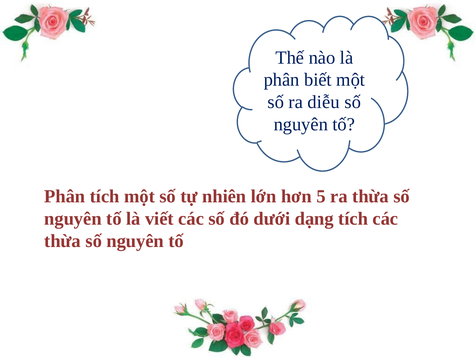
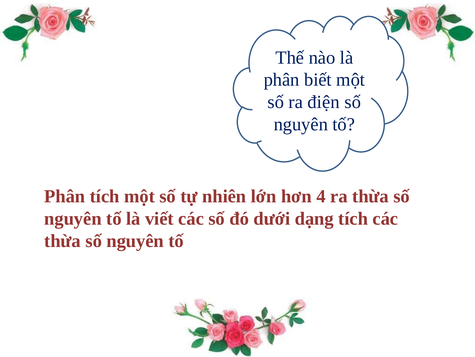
diễu: diễu -> điện (324, 102)
5: 5 -> 4 (321, 196)
